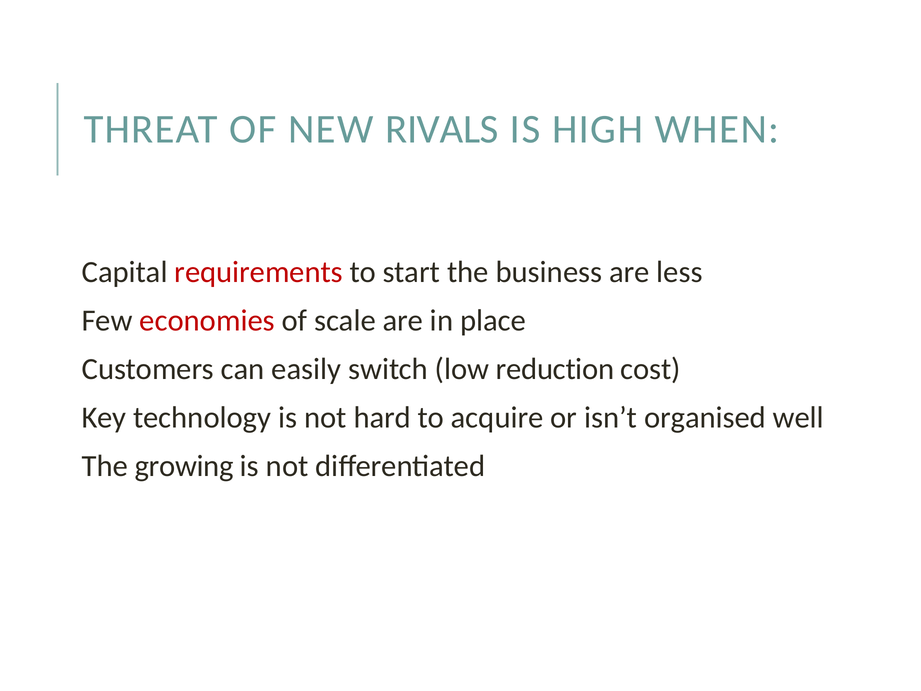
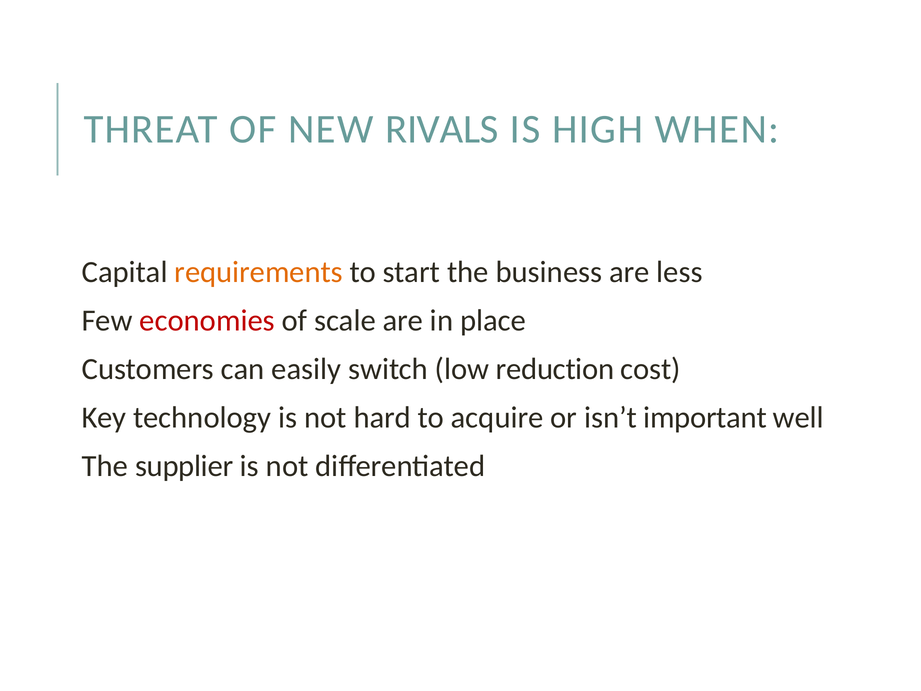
requirements colour: red -> orange (259, 272)
organised: organised -> important (705, 418)
growing: growing -> supplier (184, 466)
